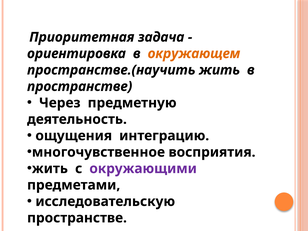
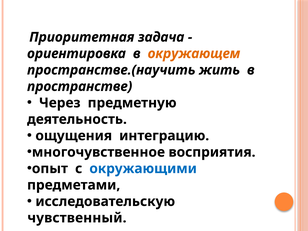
жить: жить -> опыт (50, 169)
окружающими colour: purple -> blue (143, 169)
пространстве: пространстве -> чувственный (77, 218)
